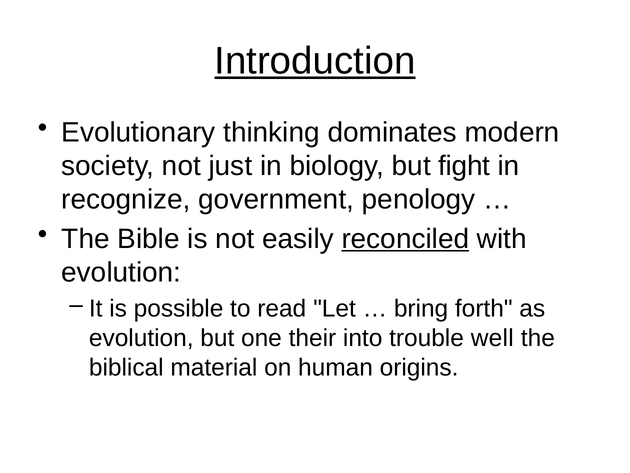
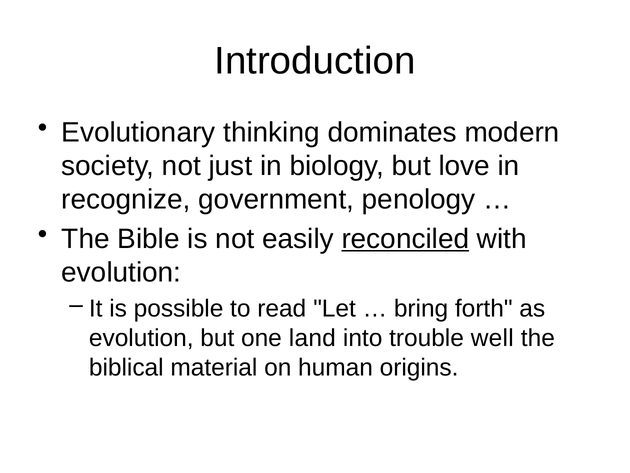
Introduction underline: present -> none (315, 61)
fight: fight -> love (464, 166)
their: their -> land (312, 338)
